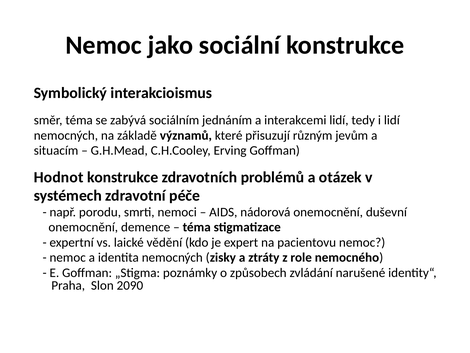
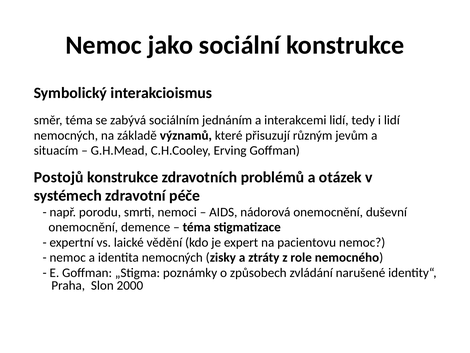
Hodnot: Hodnot -> Postojů (59, 177)
2090: 2090 -> 2000 (130, 285)
